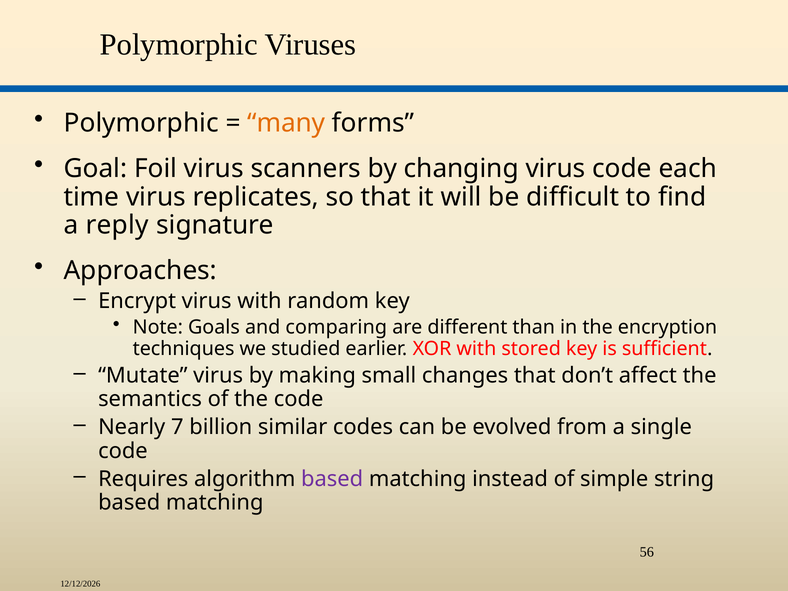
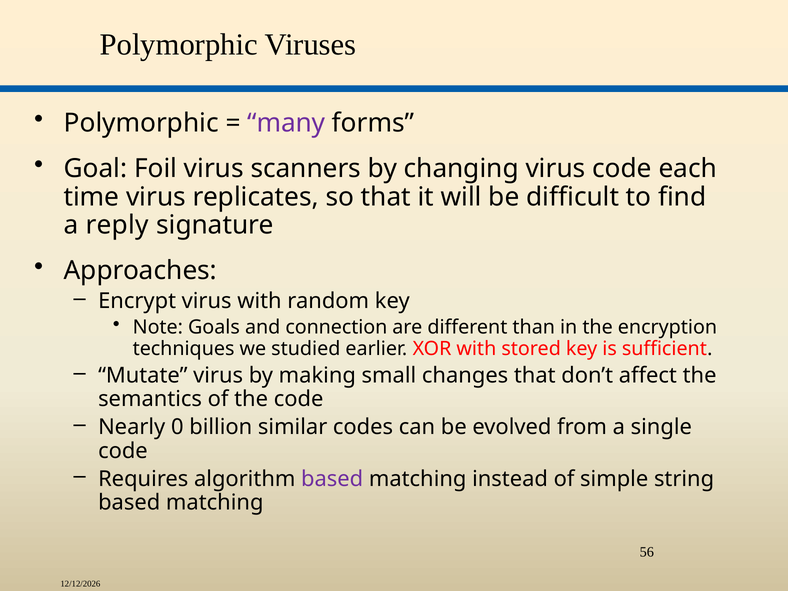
many colour: orange -> purple (286, 123)
comparing: comparing -> connection (336, 327)
7: 7 -> 0 (177, 427)
